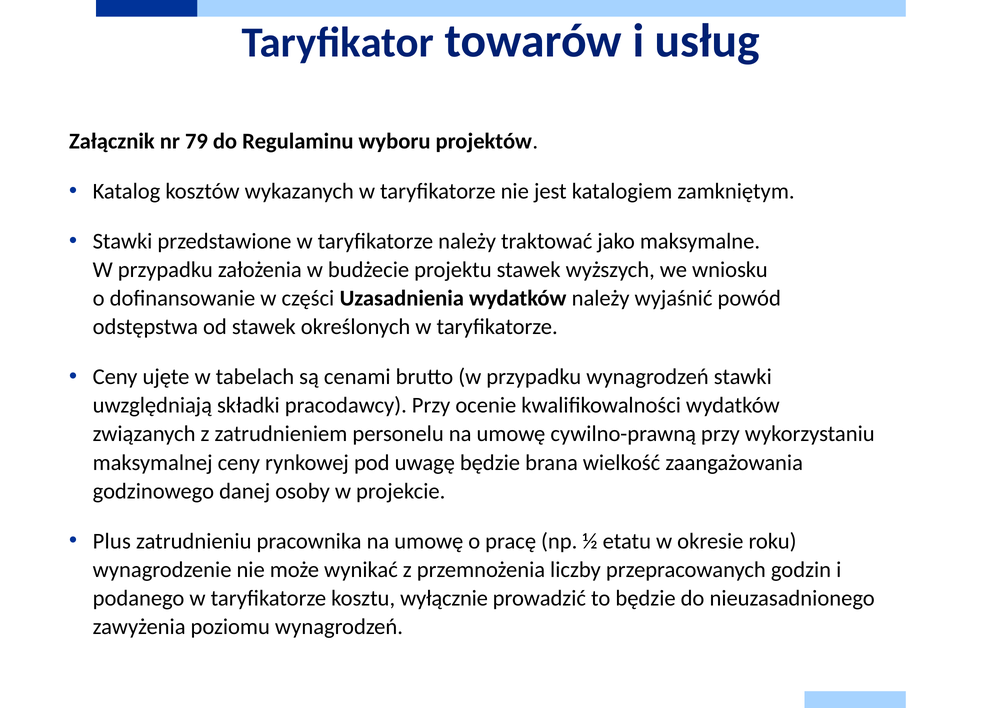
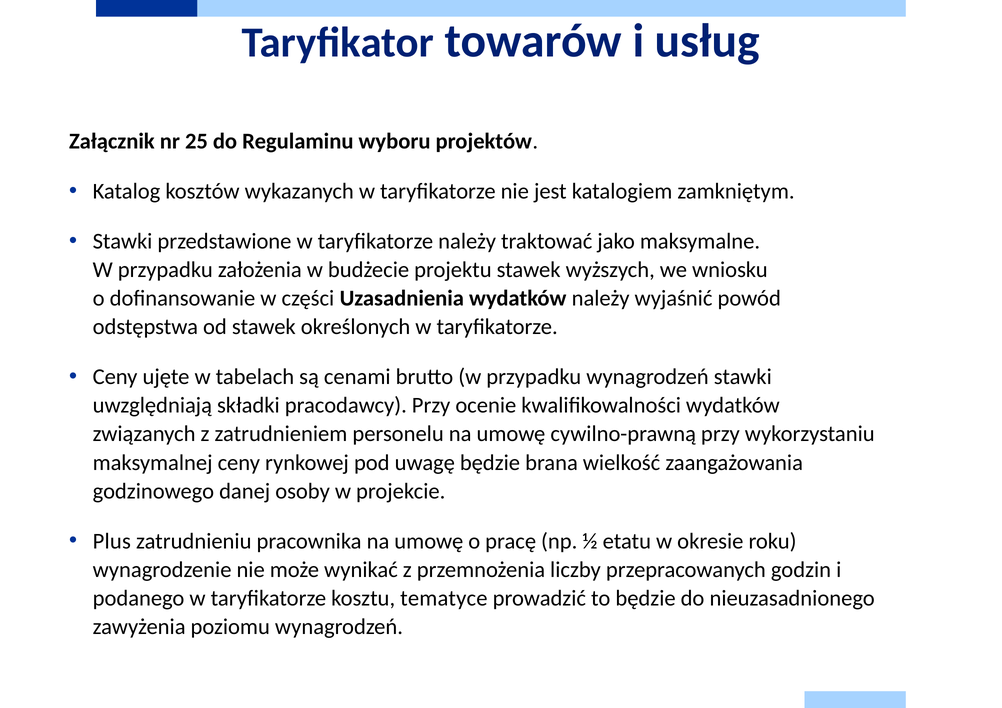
79: 79 -> 25 (196, 141)
wyłącznie: wyłącznie -> tematyce (444, 599)
